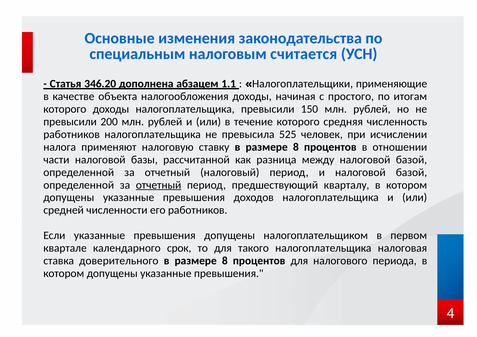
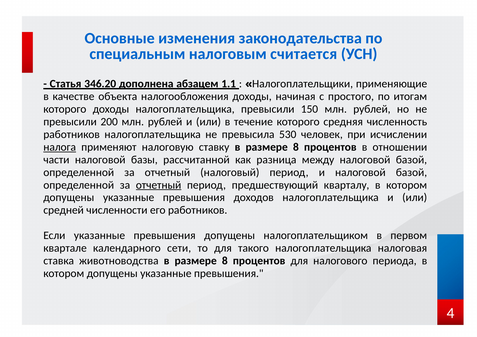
525: 525 -> 530 (288, 134)
налога underline: none -> present (60, 147)
срок: срок -> сети (179, 248)
доверительного: доверительного -> животноводства (119, 261)
